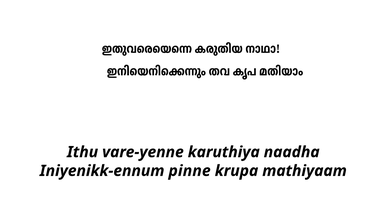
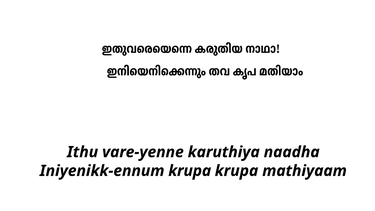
Iniyenikk-ennum pinne: pinne -> krupa (190, 171)
